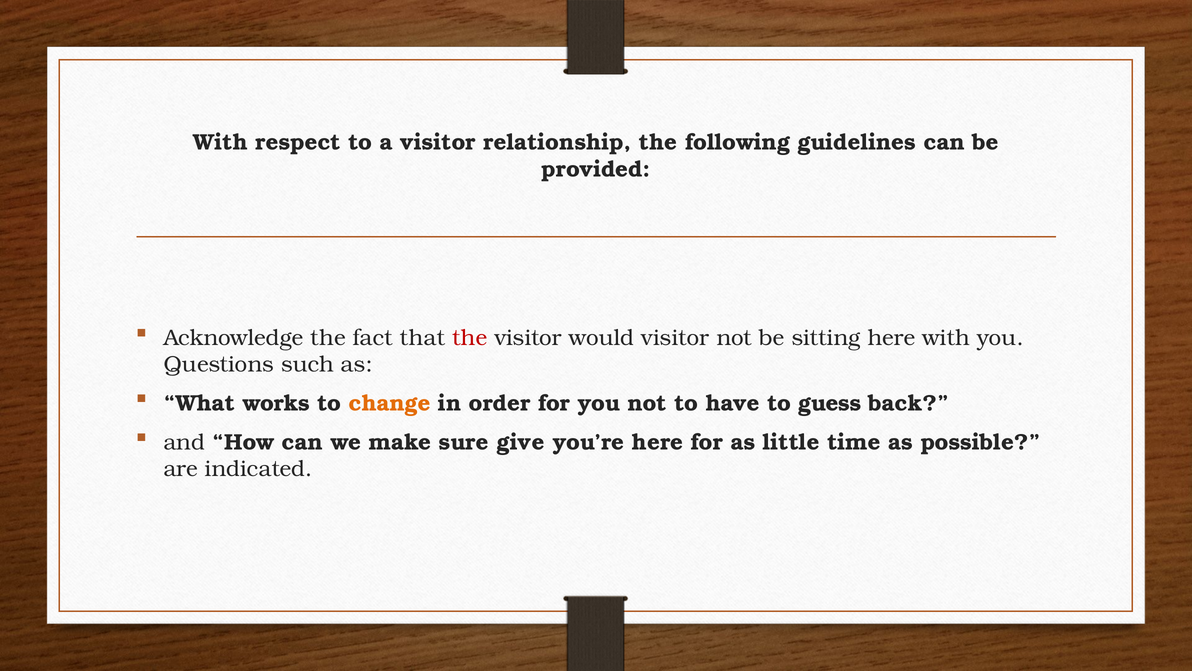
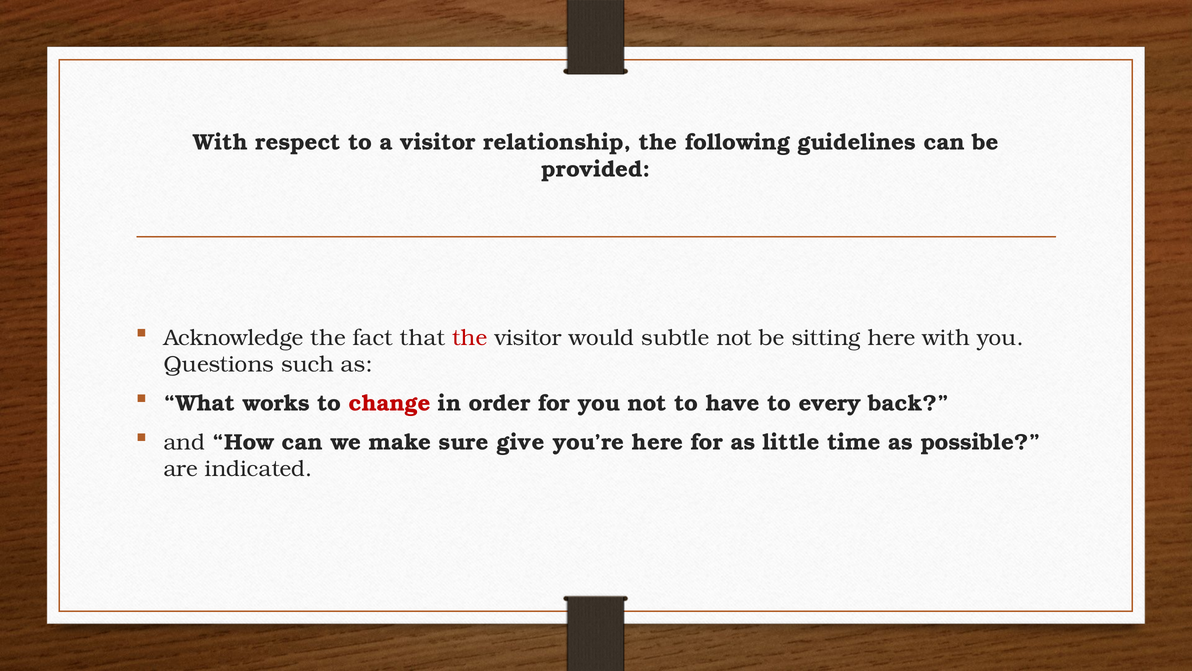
would visitor: visitor -> subtle (675, 337)
change colour: orange -> red (390, 403)
guess: guess -> every (830, 403)
